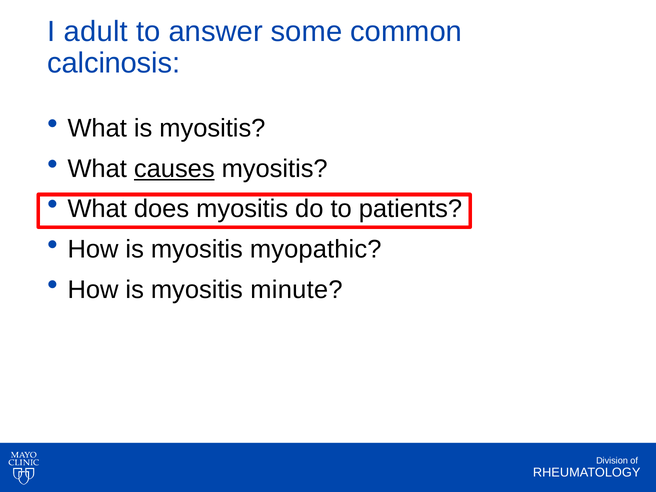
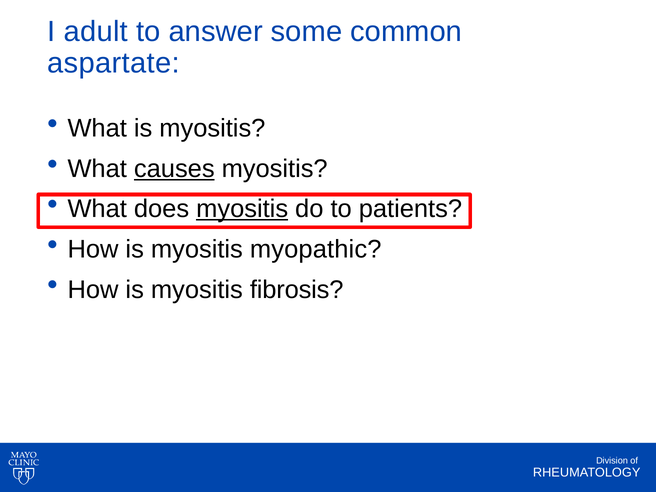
calcinosis: calcinosis -> aspartate (114, 63)
myositis underline: none -> present (242, 209)
minute: minute -> fibrosis (297, 290)
